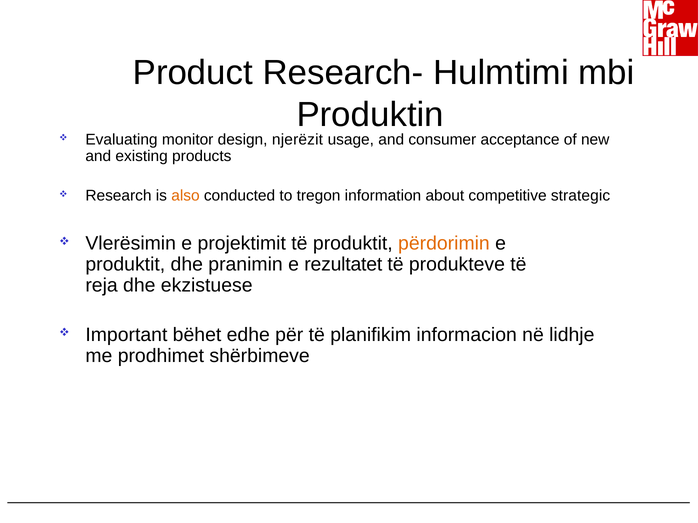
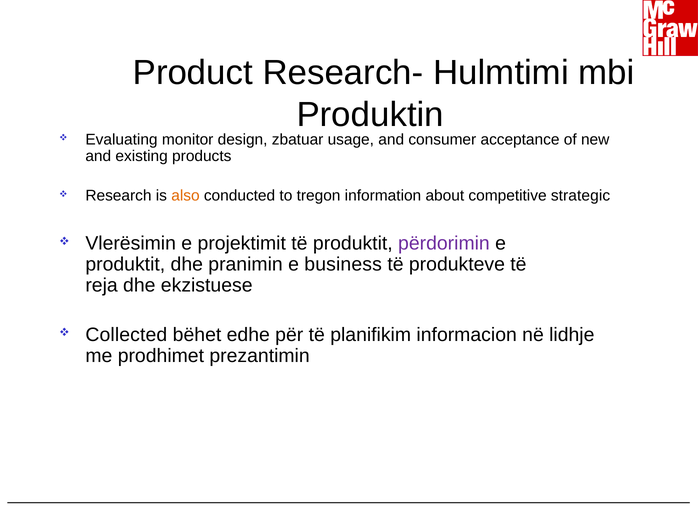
njerëzit: njerëzit -> zbatuar (298, 140)
përdorimin colour: orange -> purple (444, 244)
rezultatet: rezultatet -> business (343, 264)
Important: Important -> Collected (126, 335)
shërbimeve: shërbimeve -> prezantimin (260, 356)
